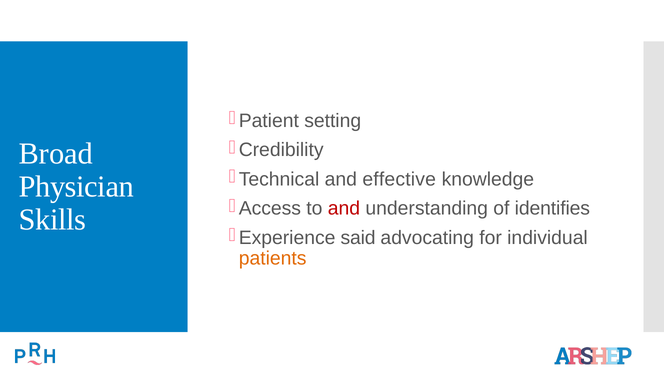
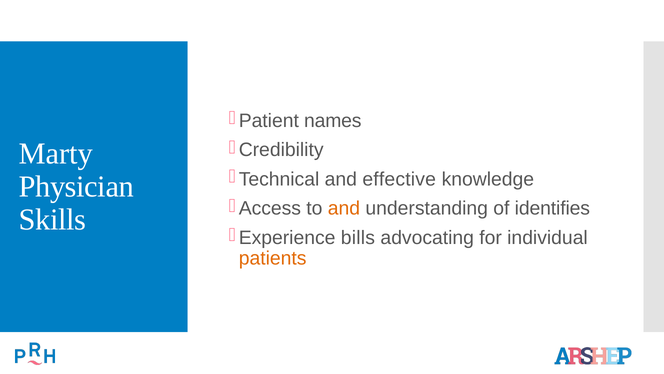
setting: setting -> names (333, 121)
Broad: Broad -> Marty (56, 153)
and colour: red -> orange (344, 208)
said: said -> bills (358, 237)
